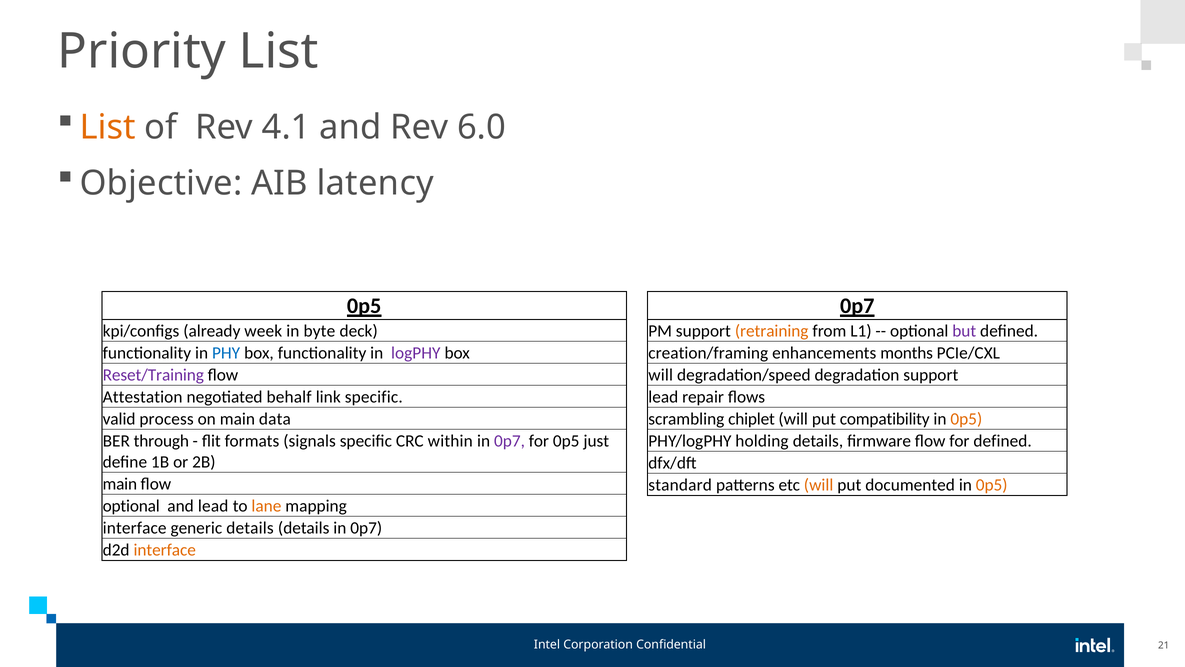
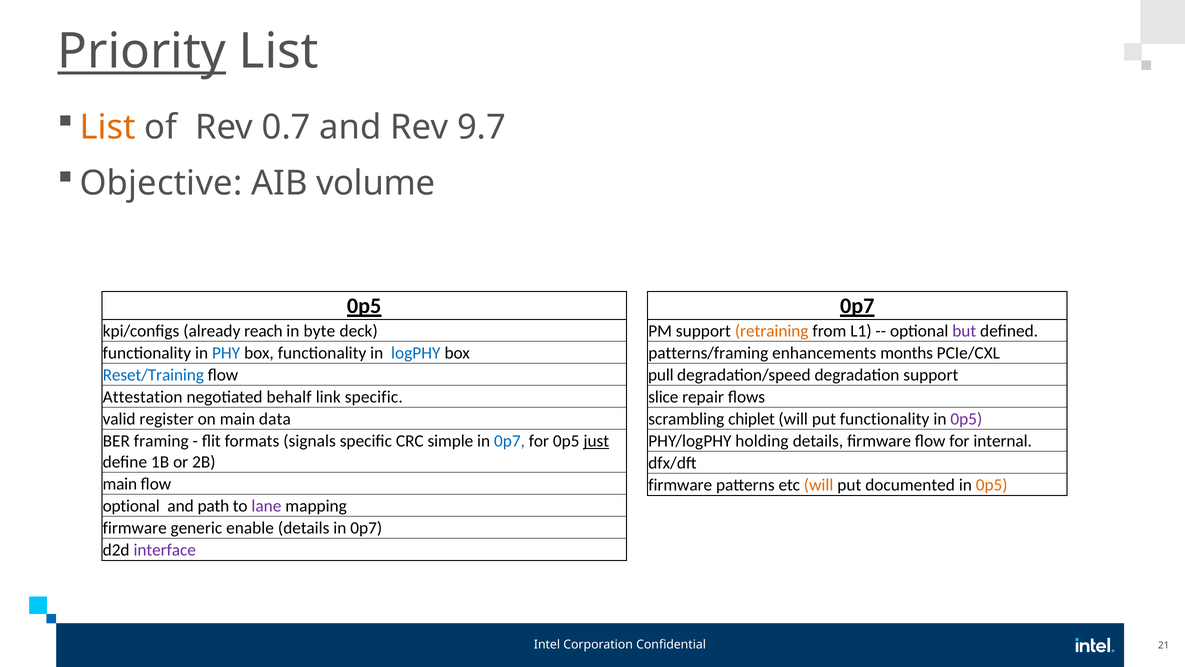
Priority underline: none -> present (142, 52)
4.1: 4.1 -> 0.7 (286, 127)
6.0: 6.0 -> 9.7 (481, 127)
latency: latency -> volume (376, 183)
week: week -> reach (263, 331)
logPHY colour: purple -> blue (416, 353)
creation/framing: creation/framing -> patterns/framing (708, 353)
Reset/Training colour: purple -> blue (153, 375)
will: will -> pull (661, 375)
lead: lead -> slice (663, 397)
process: process -> register (167, 419)
put compatibility: compatibility -> functionality (885, 419)
0p5 colour: orange -> purple (966, 419)
through: through -> framing (161, 441)
within: within -> simple (450, 441)
0p7 colour: purple -> blue (510, 441)
just underline: none -> present (596, 441)
for defined: defined -> internal (1003, 441)
standard: standard -> firmware (680, 485)
and lead: lead -> path (213, 506)
lane colour: orange -> purple (266, 506)
interface: interface -> firmware (135, 528)
generic details: details -> enable (250, 528)
interface colour: orange -> purple (165, 550)
